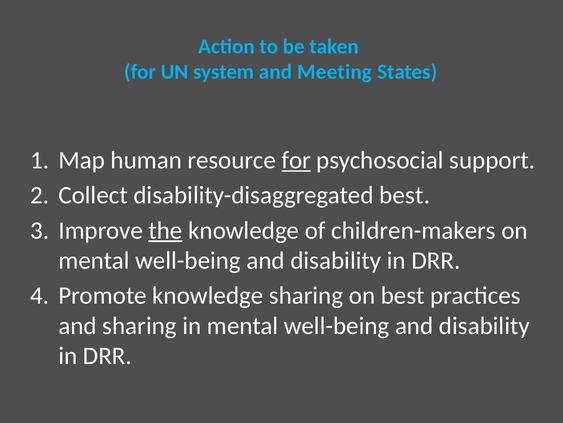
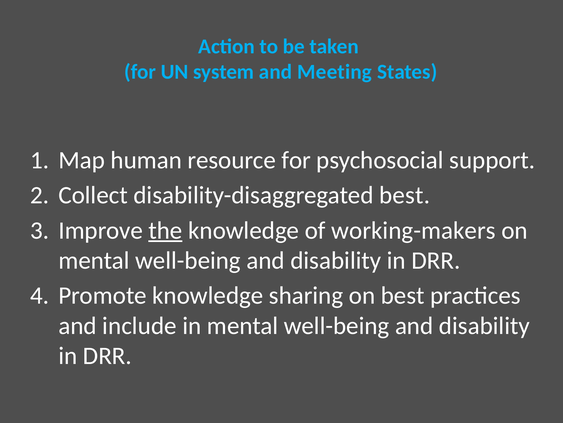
for underline: present -> none (296, 160)
children-makers: children-makers -> working-makers (413, 230)
and sharing: sharing -> include (139, 325)
